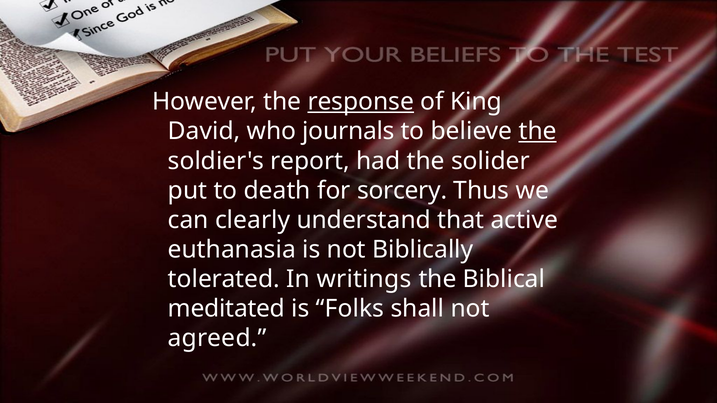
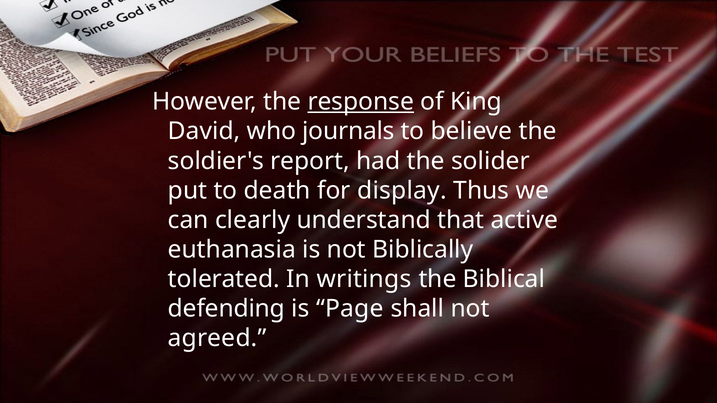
the underline: present -> none (538, 131)
sorcery: sorcery -> display (402, 191)
meditated: meditated -> defending (226, 309)
Folks: Folks -> Page (350, 309)
